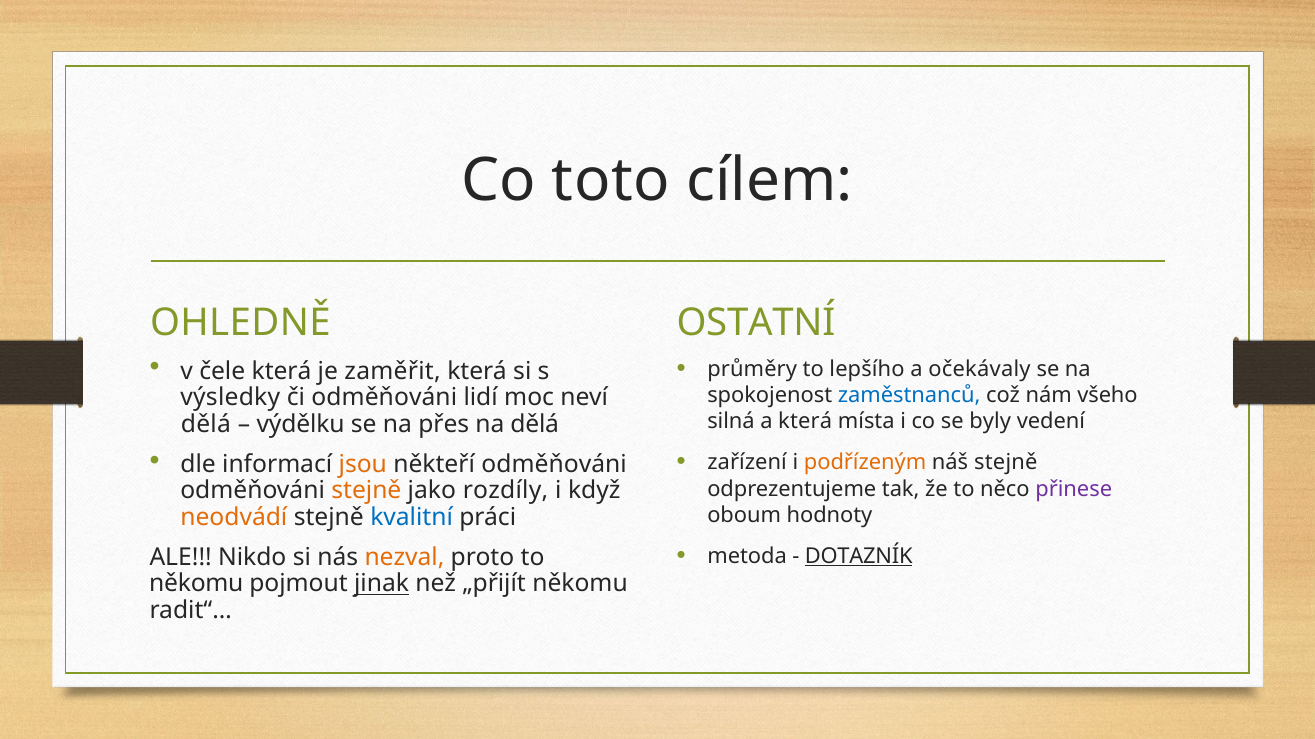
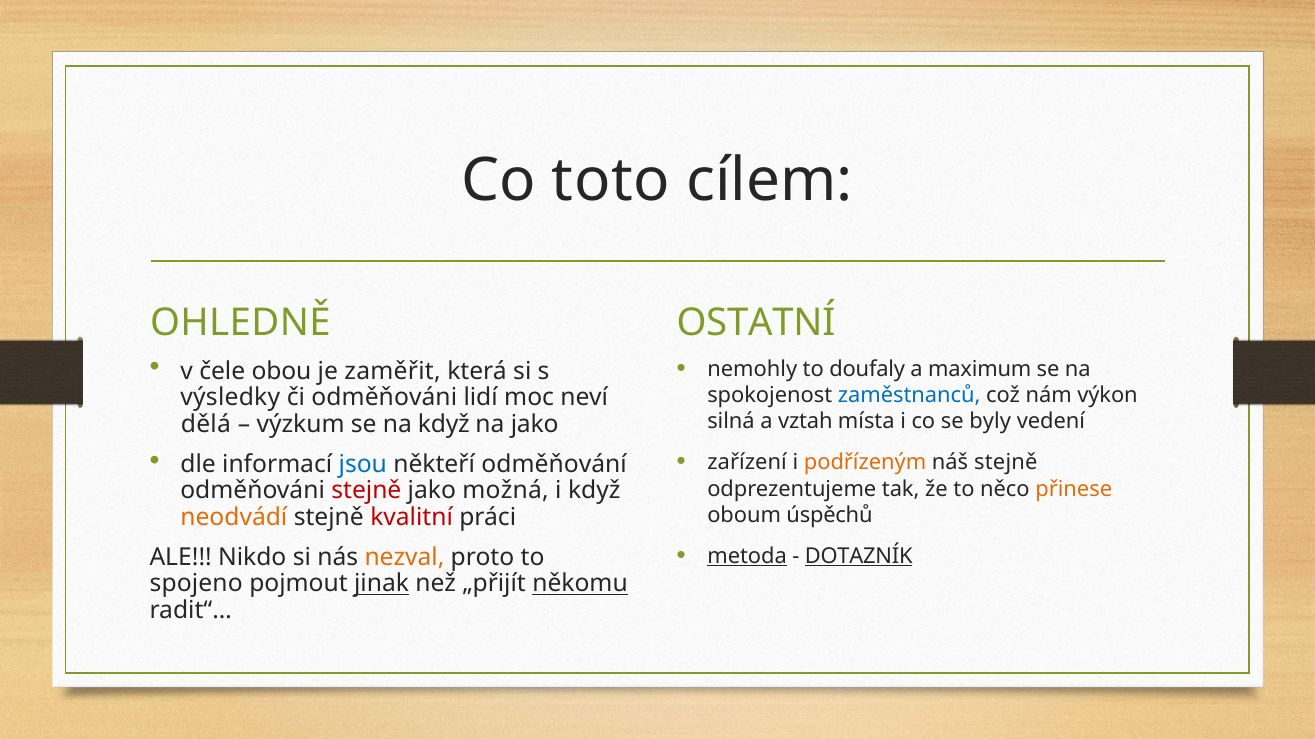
čele která: která -> obou (282, 371)
průměry: průměry -> nemohly (752, 369)
lepšího: lepšího -> doufaly (867, 369)
očekávaly: očekávaly -> maximum (980, 369)
všeho: všeho -> výkon (1108, 396)
a která: která -> vztah (805, 422)
výdělku: výdělku -> výzkum (301, 425)
na přes: přes -> když (444, 425)
na dělá: dělá -> jako (535, 425)
jsou colour: orange -> blue (363, 464)
někteří odměňováni: odměňováni -> odměňování (554, 464)
přinese colour: purple -> orange (1074, 489)
stejně colour: orange -> red (366, 491)
rozdíly: rozdíly -> možná (506, 491)
hodnoty: hodnoty -> úspěchů (830, 516)
kvalitní colour: blue -> red (412, 518)
metoda underline: none -> present (747, 557)
někomu: někomu -> spojeno (196, 584)
někomu underline: none -> present (580, 584)
